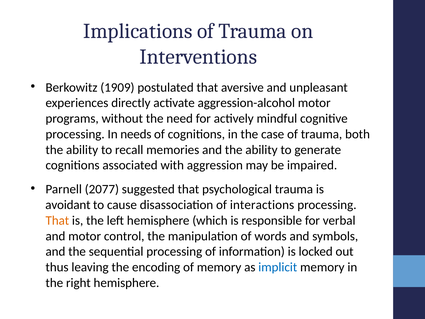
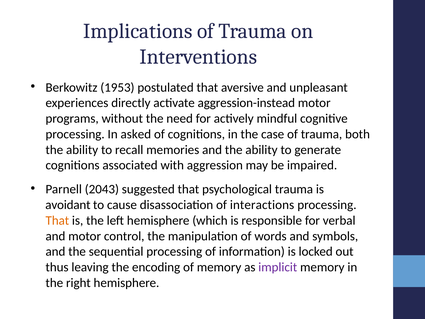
1909: 1909 -> 1953 (117, 87)
aggression-alcohol: aggression-alcohol -> aggression-instead (246, 103)
needs: needs -> asked (136, 134)
2077: 2077 -> 2043 (102, 189)
implicit colour: blue -> purple (278, 267)
